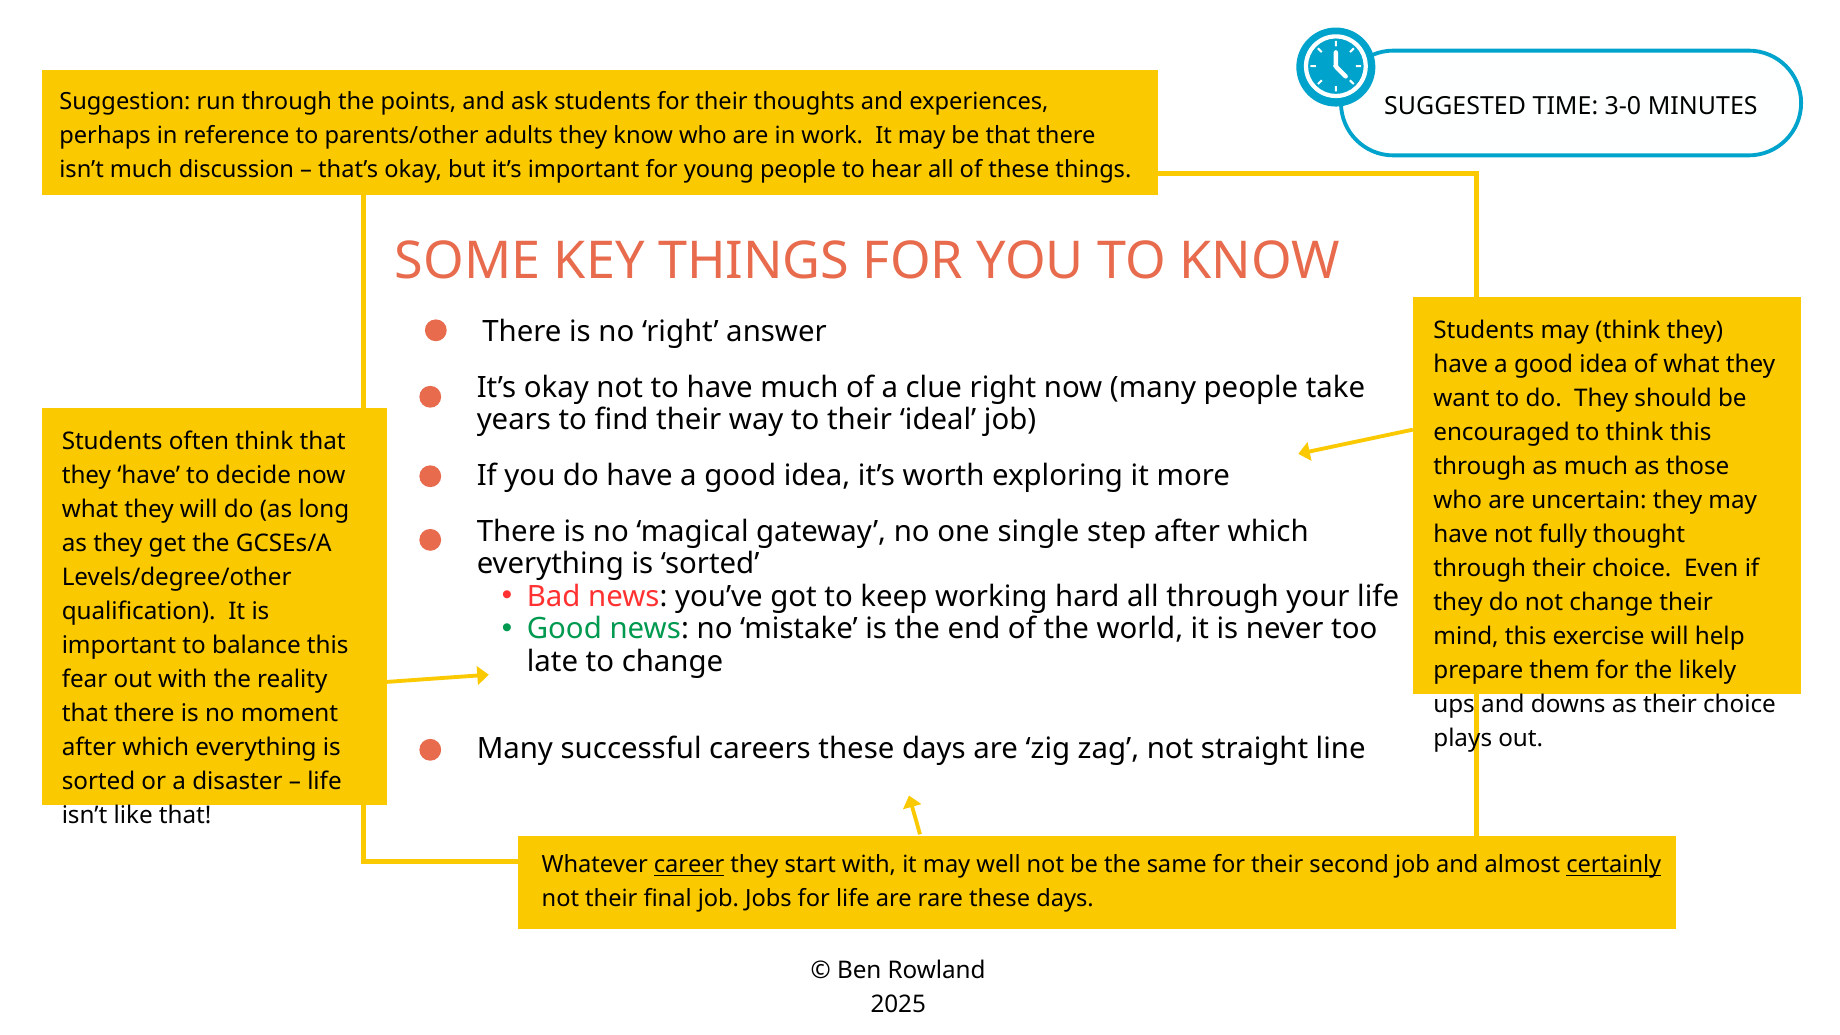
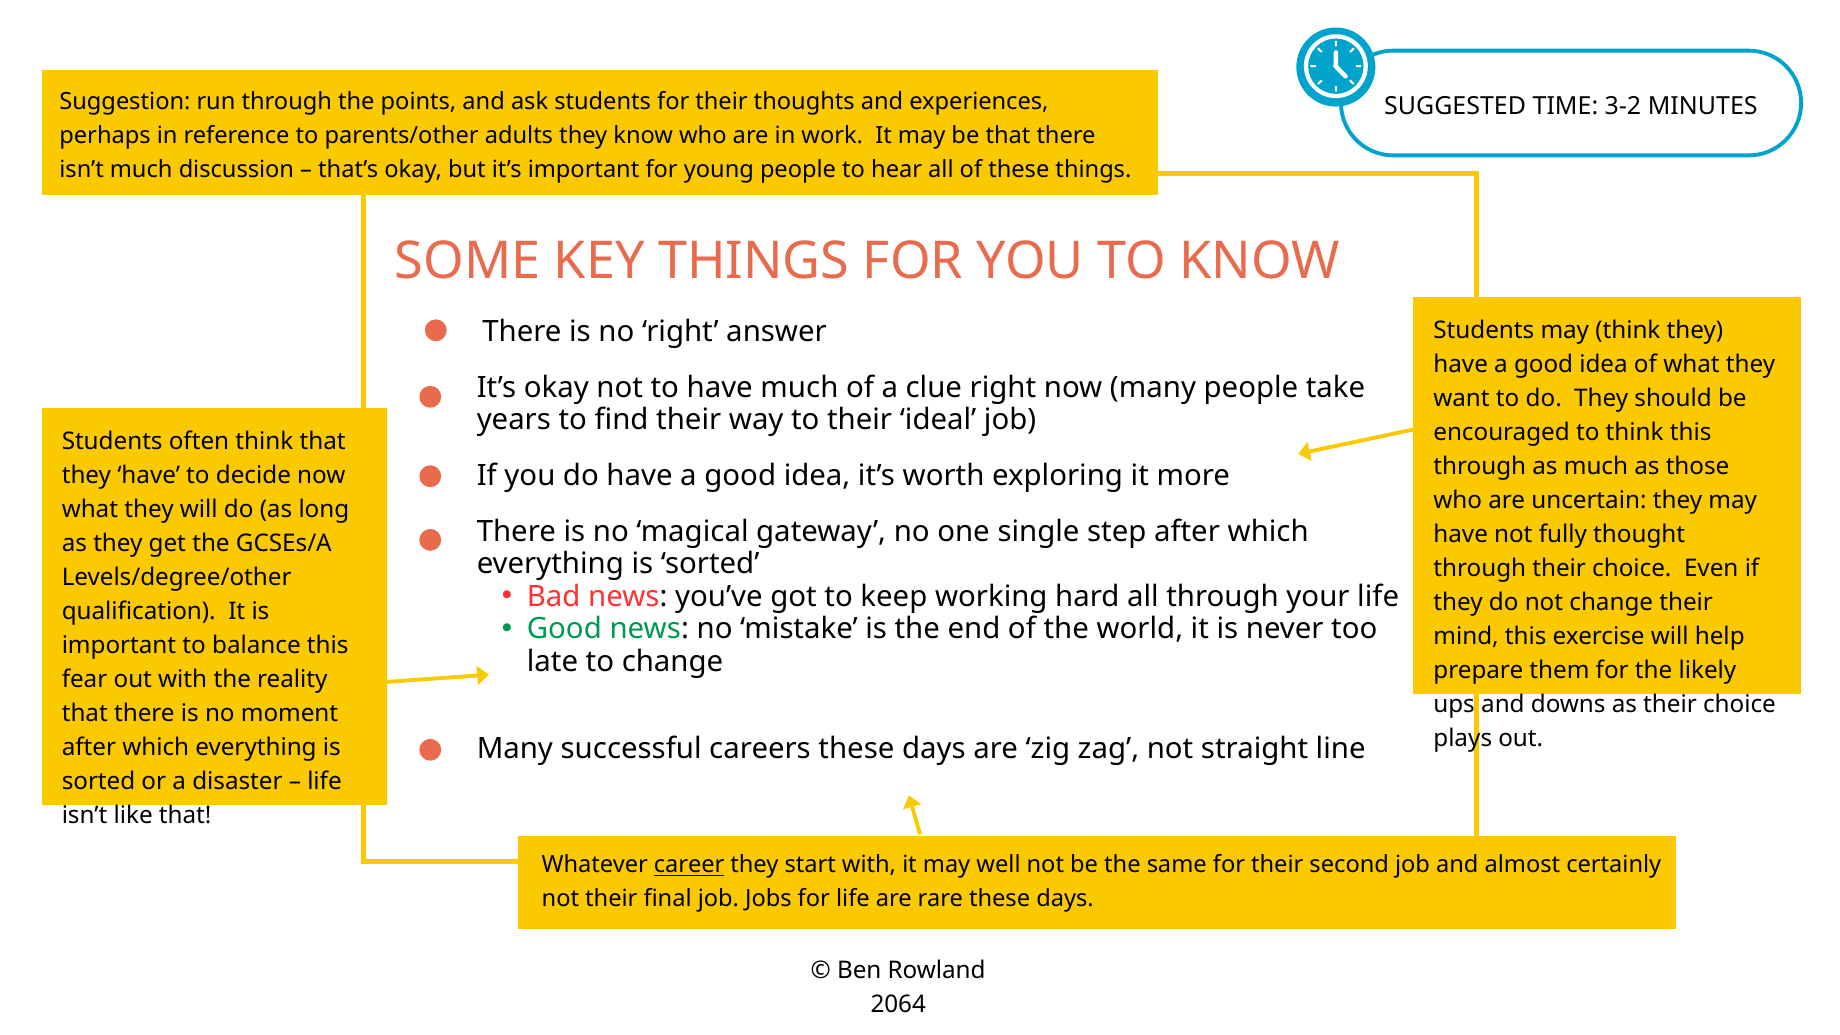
3-0: 3-0 -> 3-2 (1623, 107)
certainly underline: present -> none (1614, 865)
2025: 2025 -> 2064 (898, 1004)
